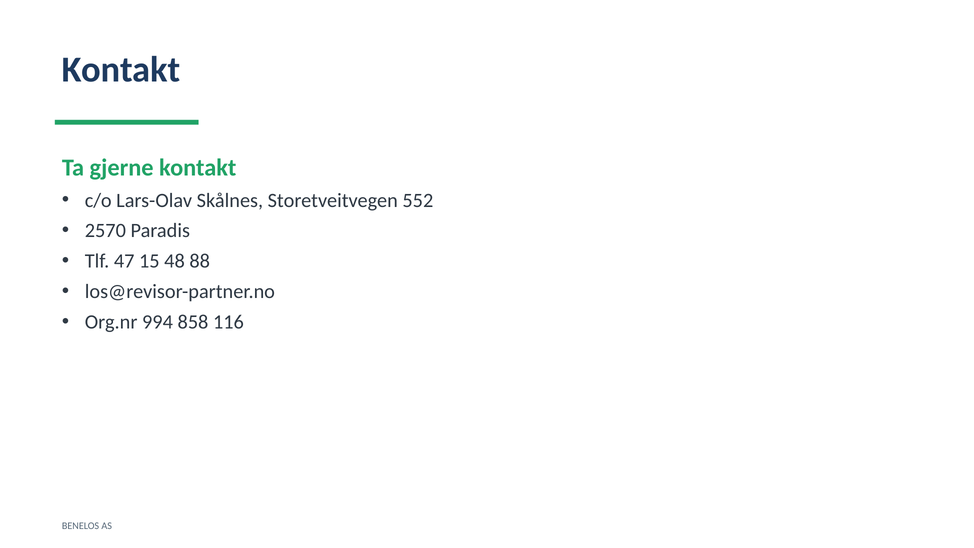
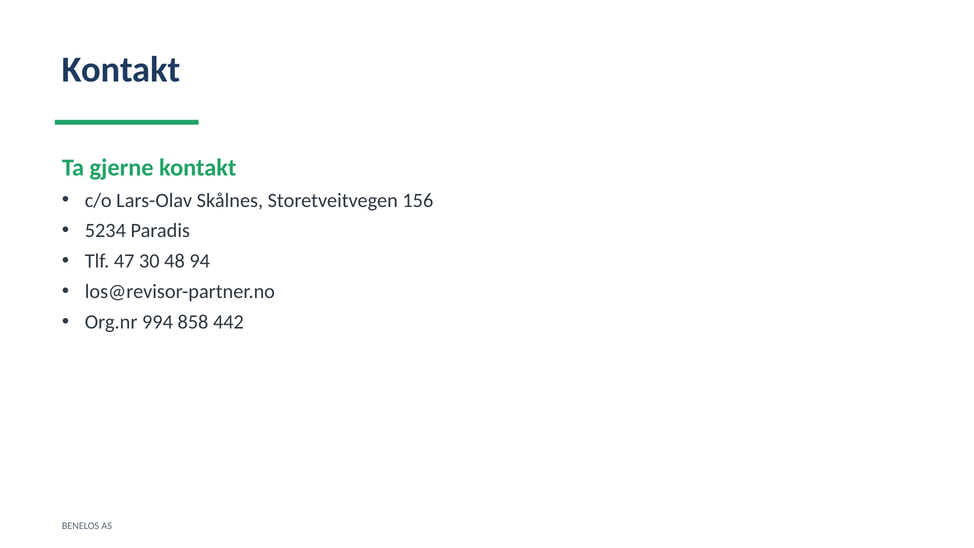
552: 552 -> 156 (418, 200)
2570: 2570 -> 5234 (105, 231)
15: 15 -> 30 (149, 261)
88: 88 -> 94 (200, 261)
116: 116 -> 442 (228, 322)
